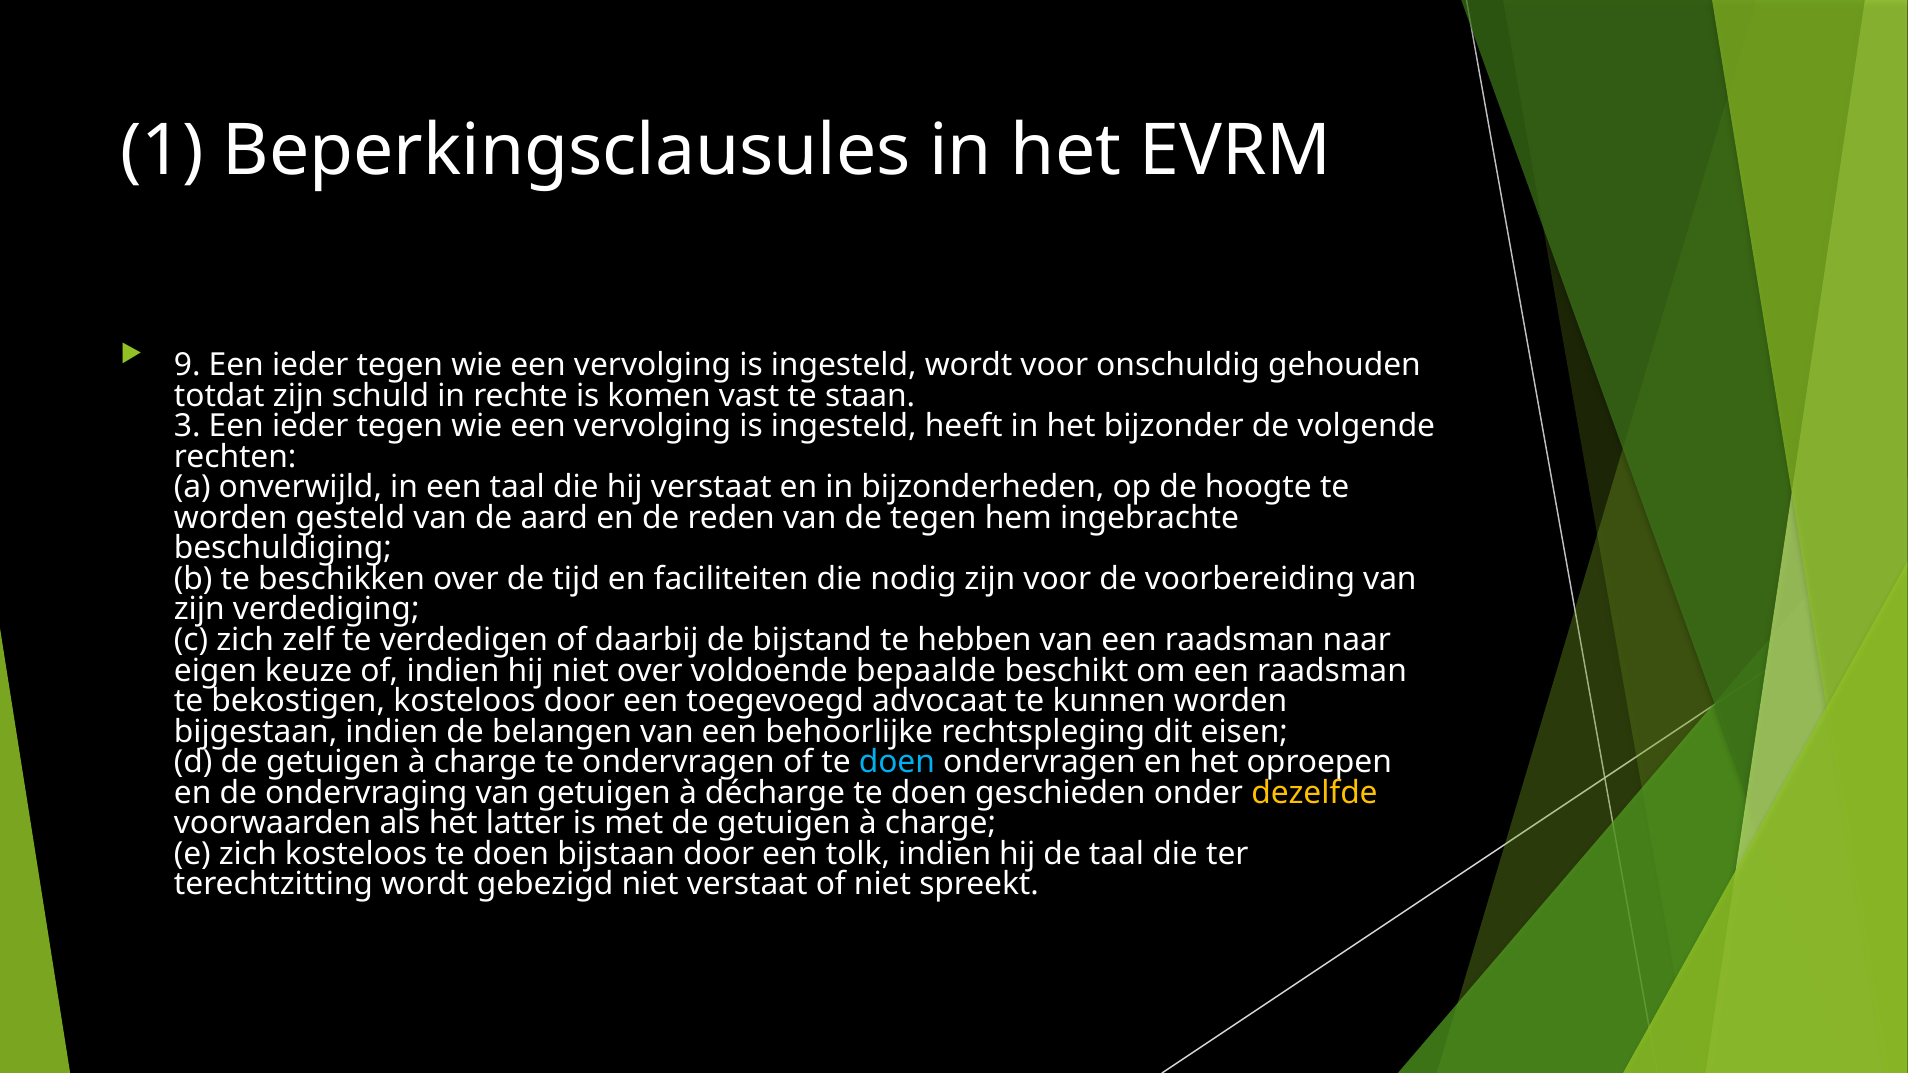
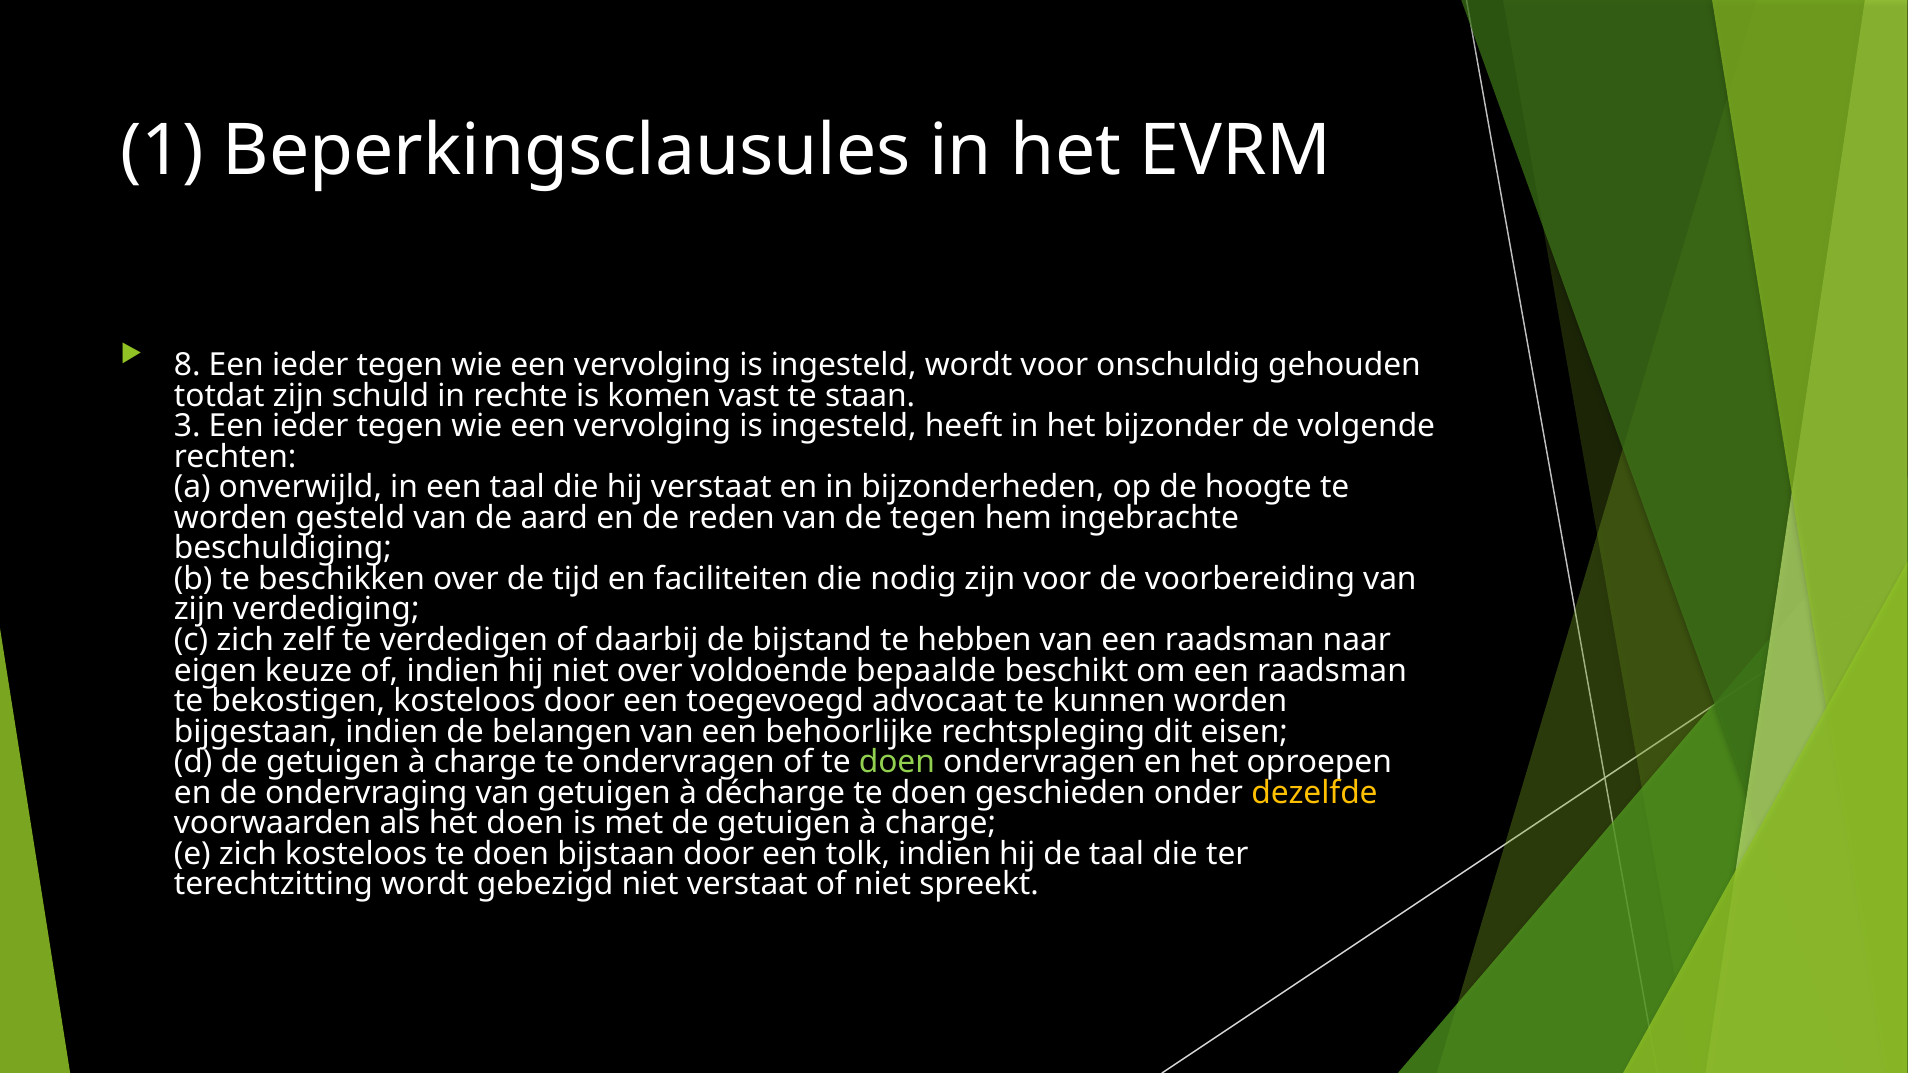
9: 9 -> 8 (187, 365)
doen colour: light blue -> light green (897, 762)
het latter: latter -> doen (525, 823)
